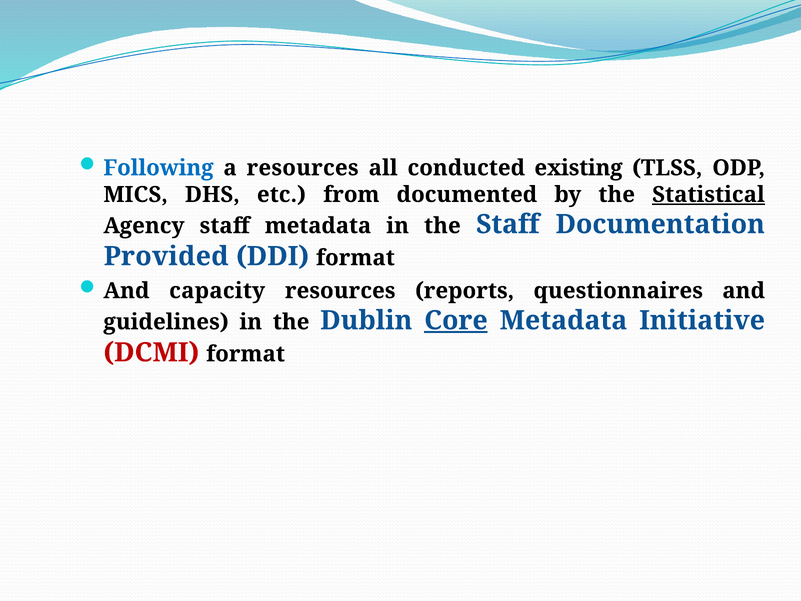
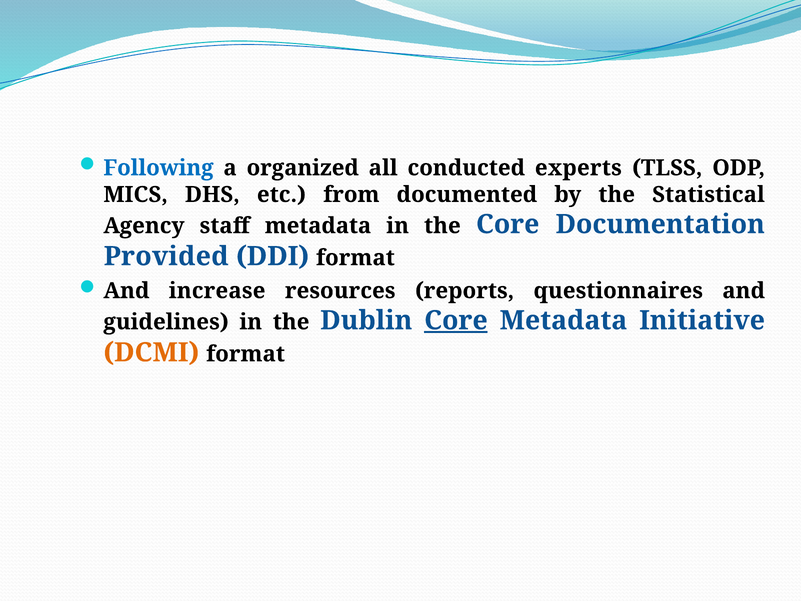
a resources: resources -> organized (303, 168)
existing: existing -> experts (578, 168)
Statistical underline: present -> none (708, 195)
the Staff: Staff -> Core (508, 224)
capacity: capacity -> increase (217, 291)
DCMI colour: red -> orange (151, 352)
